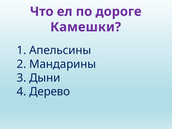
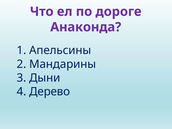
Камешки: Камешки -> Анаконда (86, 27)
